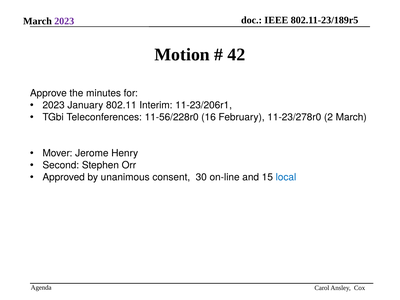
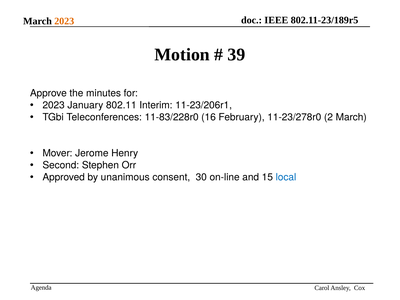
2023 colour: purple -> orange (64, 21)
42: 42 -> 39 (236, 55)
11-56/228r0: 11-56/228r0 -> 11-83/228r0 (172, 117)
